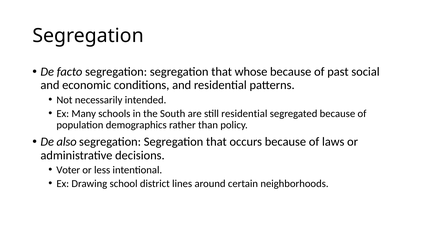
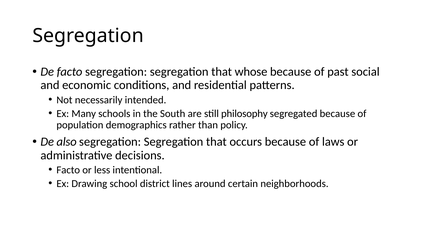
still residential: residential -> philosophy (244, 114)
Voter: Voter -> Facto (68, 170)
